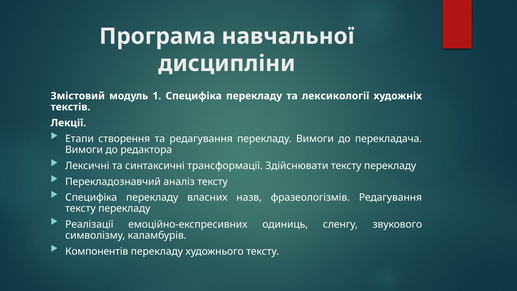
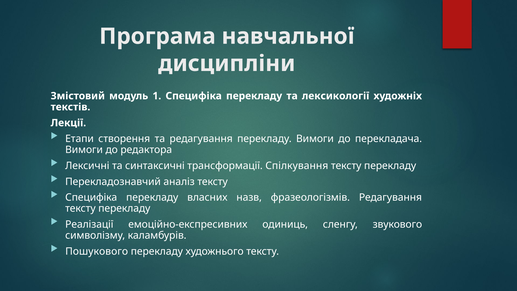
Здійснювати: Здійснювати -> Спілкування (297, 166)
Компонентів: Компонентів -> Пошукового (97, 251)
